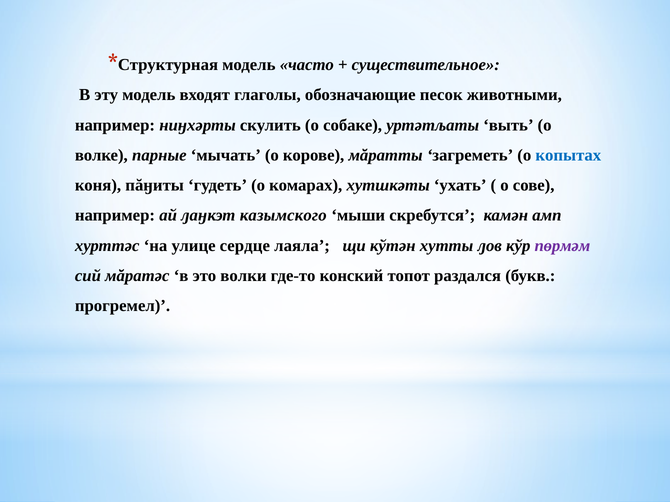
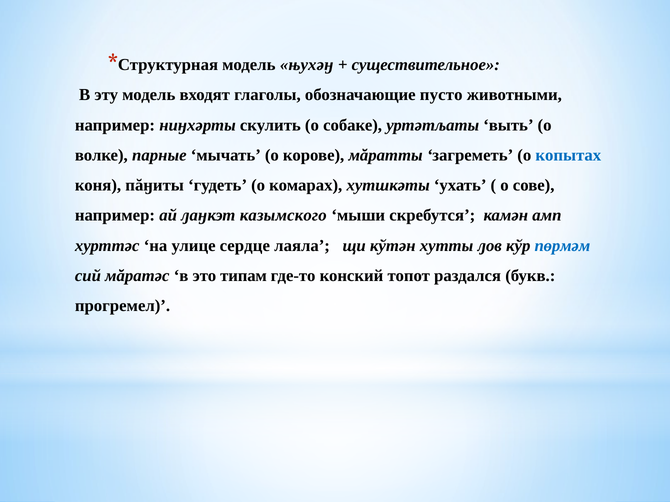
часто: часто -> њухǝӈ (307, 65)
песок: песок -> пусто (441, 95)
пөрмǝм colour: purple -> blue (562, 246)
волки: волки -> типам (244, 276)
